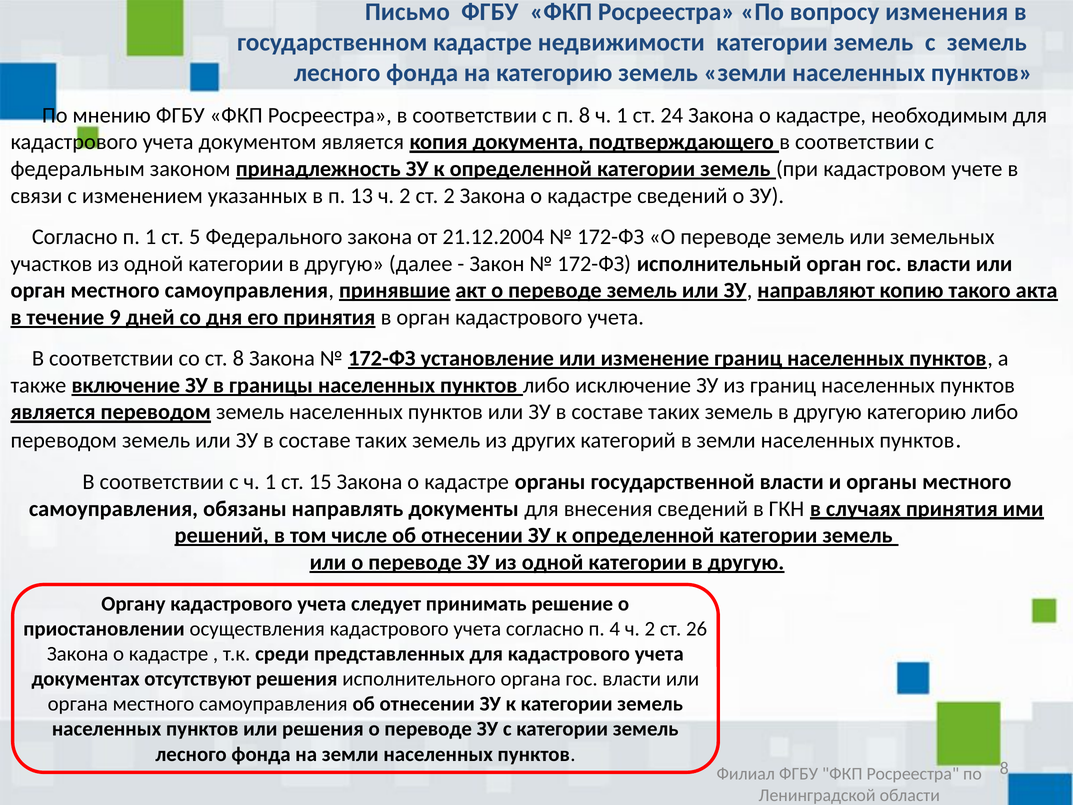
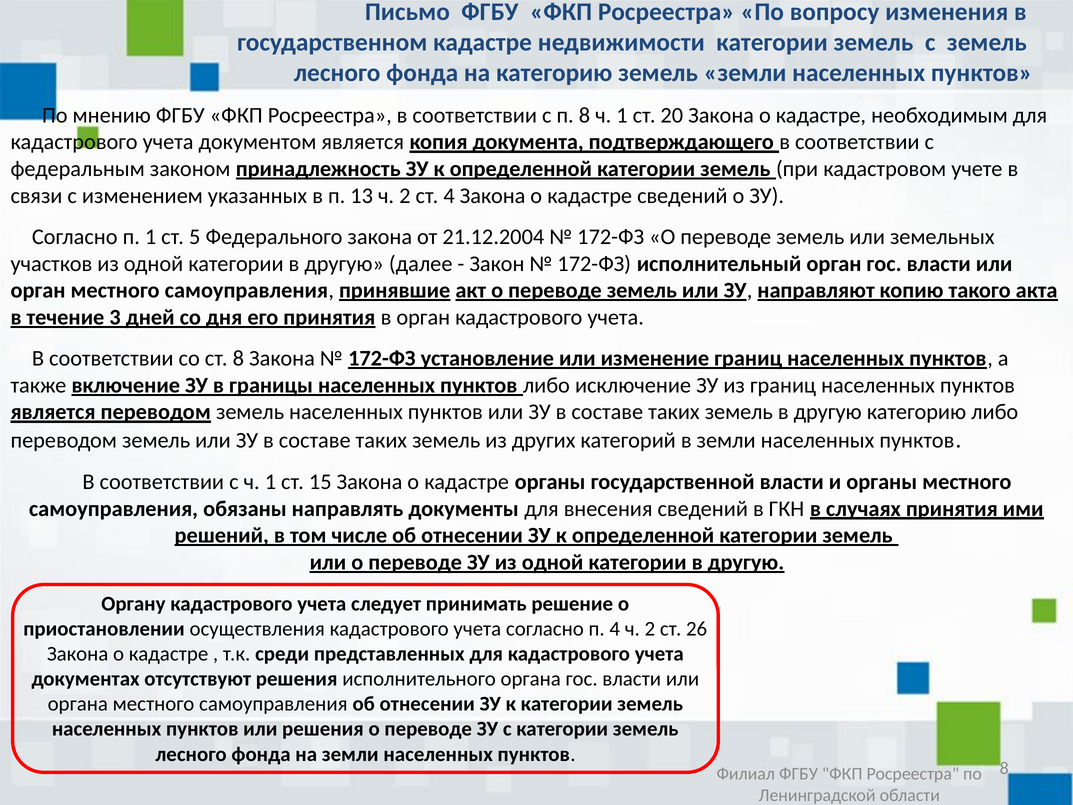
24: 24 -> 20 (672, 115)
ст 2: 2 -> 4 (449, 196)
9: 9 -> 3 (115, 317)
